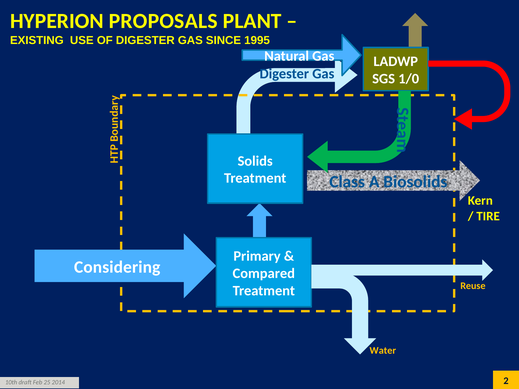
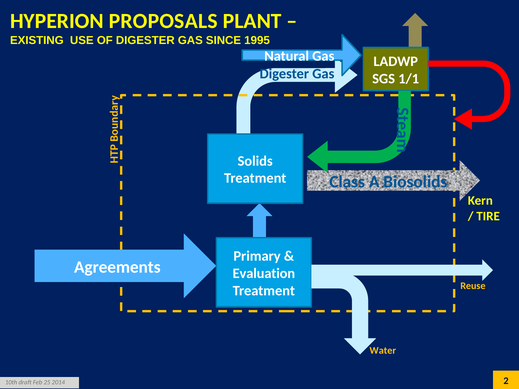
1/0: 1/0 -> 1/1 (409, 79)
Considering: Considering -> Agreements (117, 267)
Compared: Compared -> Evaluation (264, 273)
